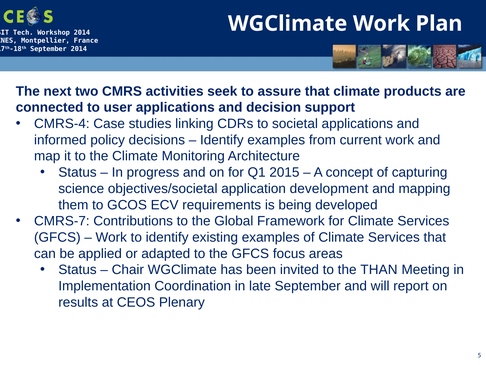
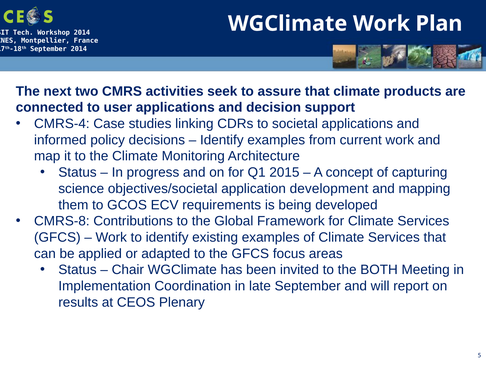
CMRS-7: CMRS-7 -> CMRS-8 (62, 221)
THAN: THAN -> BOTH (379, 269)
